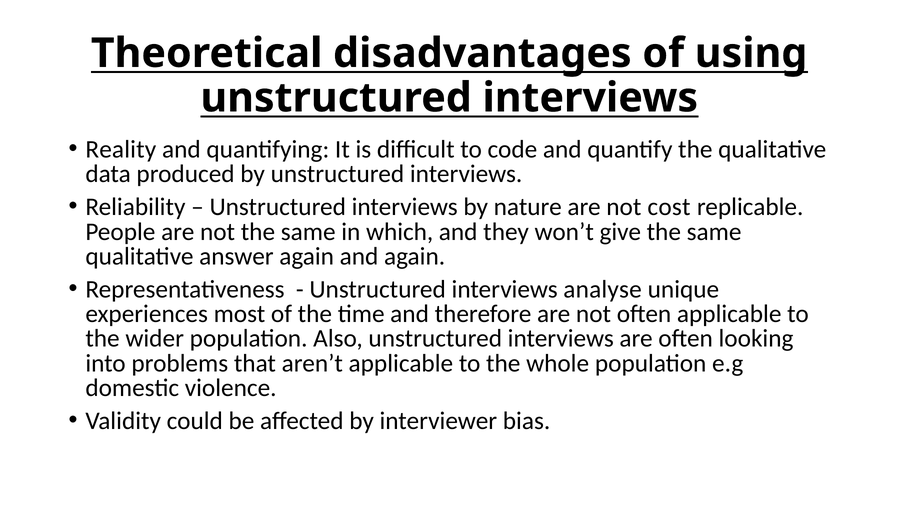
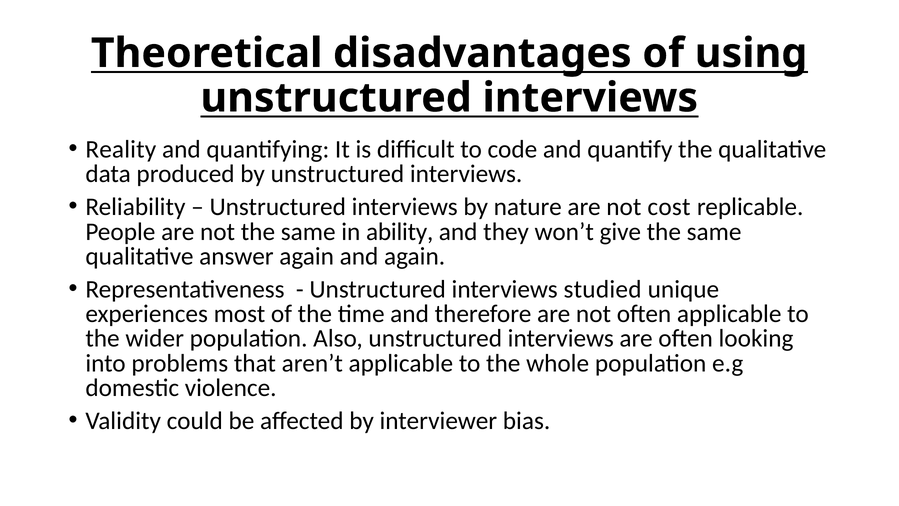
which: which -> ability (400, 232)
analyse: analyse -> studied (603, 289)
